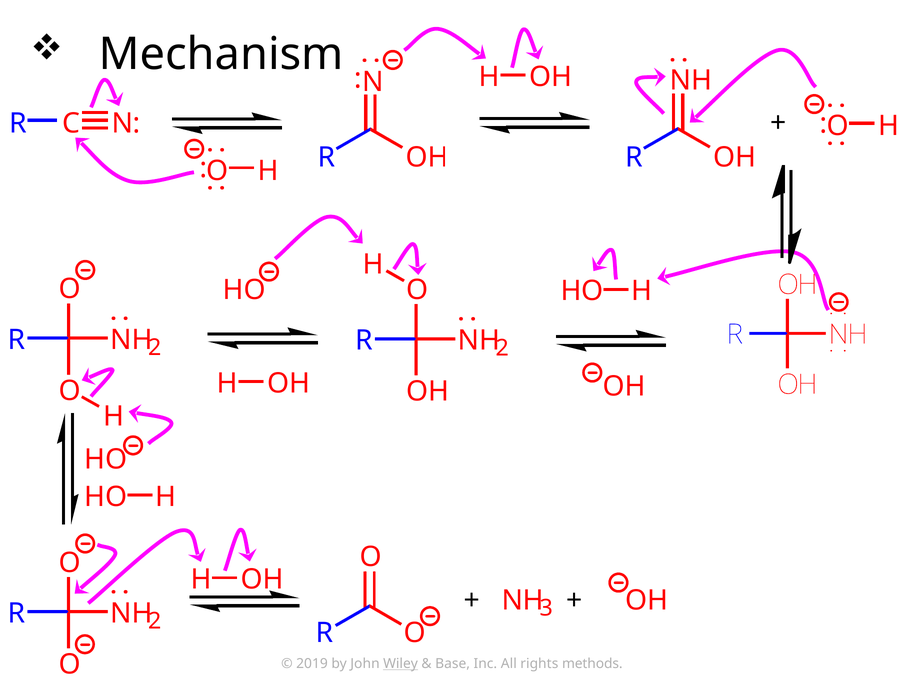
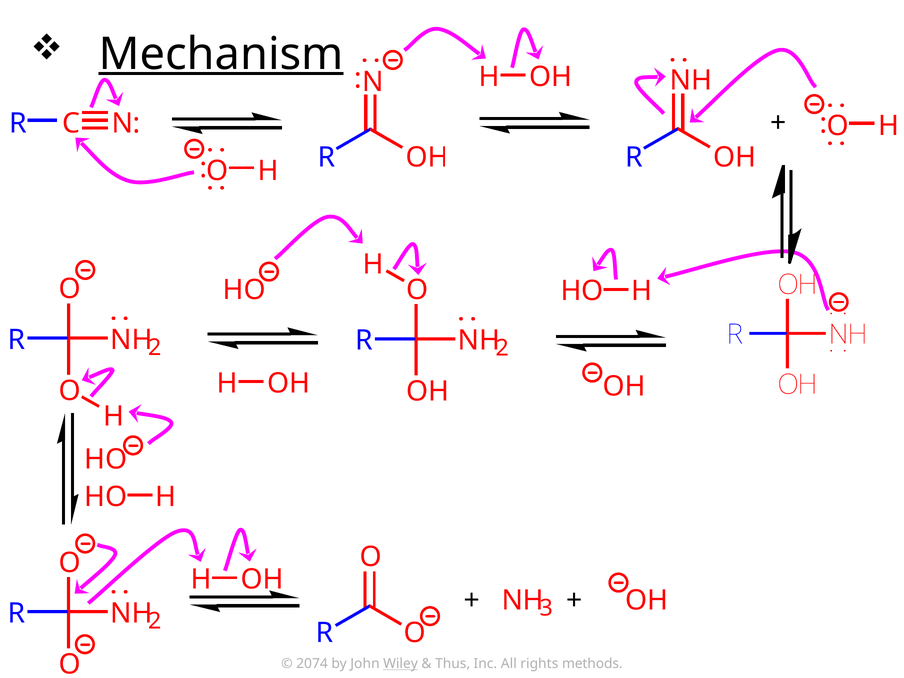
Mechanism underline: none -> present (221, 54)
2019: 2019 -> 2074 (312, 664)
Base: Base -> Thus (453, 664)
